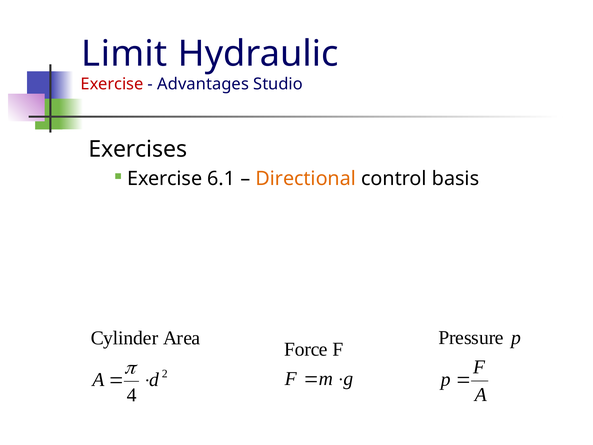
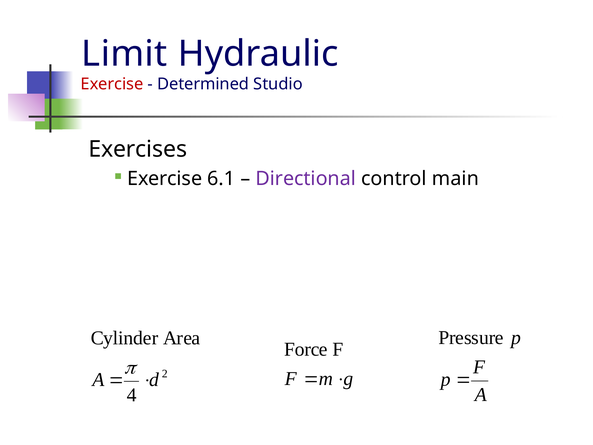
Advantages: Advantages -> Determined (203, 84)
Directional colour: orange -> purple (306, 179)
basis: basis -> main (455, 179)
